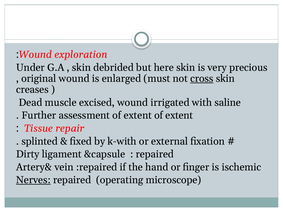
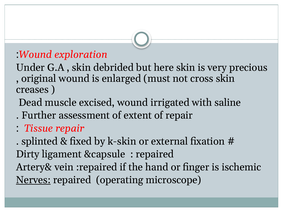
cross underline: present -> none (202, 79)
extent of extent: extent -> repair (179, 116)
k-with: k-with -> k-skin (122, 141)
